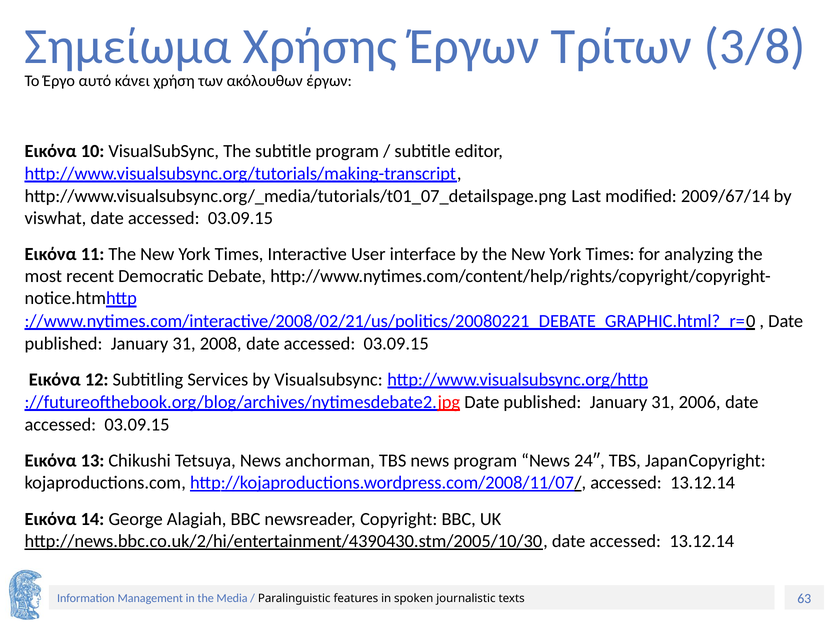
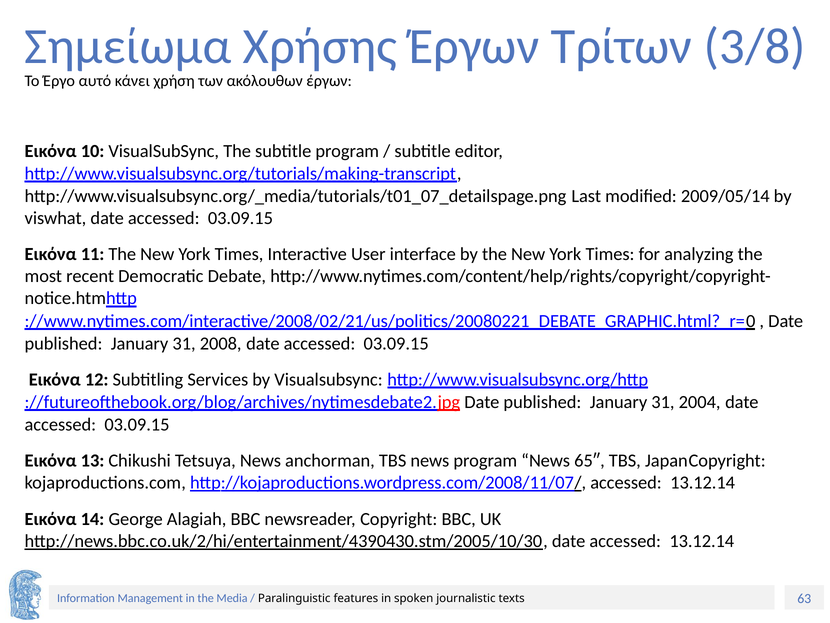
2009/67/14: 2009/67/14 -> 2009/05/14 (725, 196)
2006: 2006 -> 2004 (700, 402)
24″: 24″ -> 65″ (589, 460)
